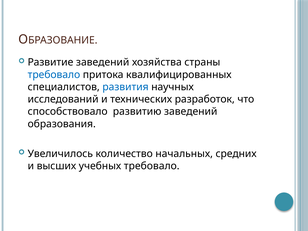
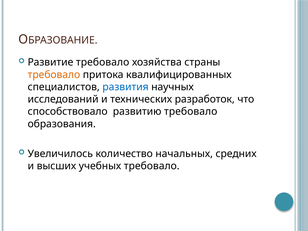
Развитие заведений: заведений -> требовало (103, 62)
требовало colour: blue -> orange (54, 75)
развитию заведений: заведений -> требовало (191, 112)
